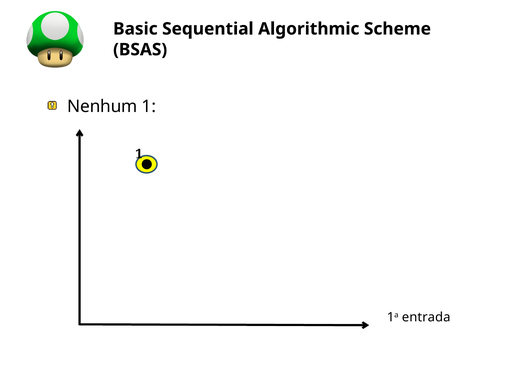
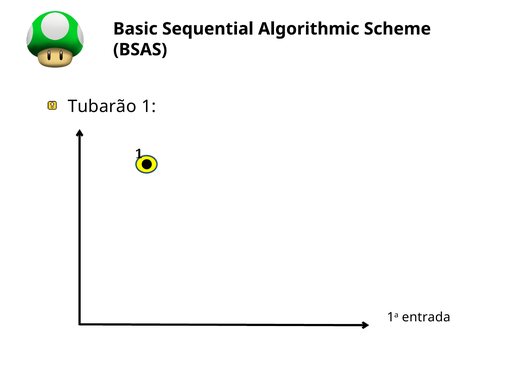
Nenhum: Nenhum -> Tubarão (102, 106)
